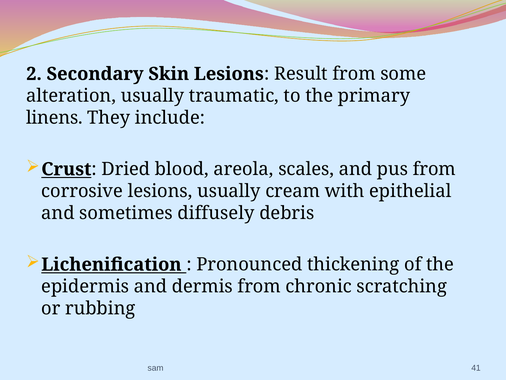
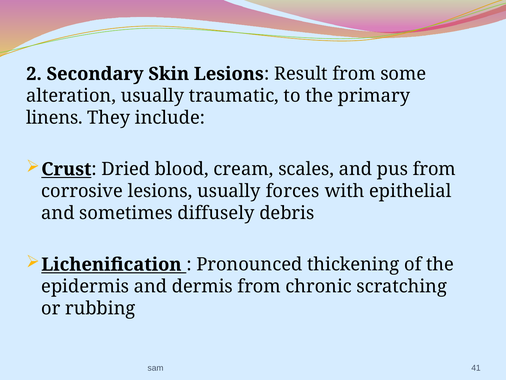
areola: areola -> cream (243, 169)
cream: cream -> forces (293, 191)
